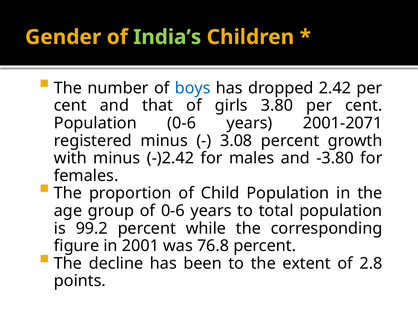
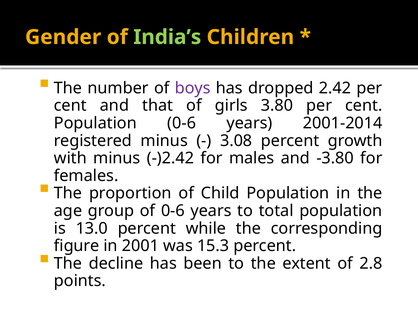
boys colour: blue -> purple (193, 88)
2001-2071: 2001-2071 -> 2001-2014 (343, 123)
99.2: 99.2 -> 13.0 (92, 229)
76.8: 76.8 -> 15.3 (213, 246)
